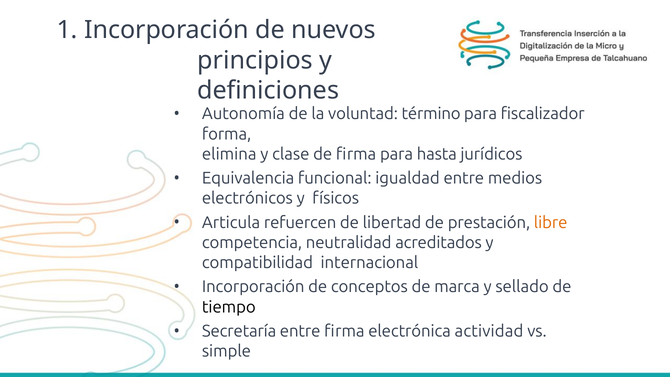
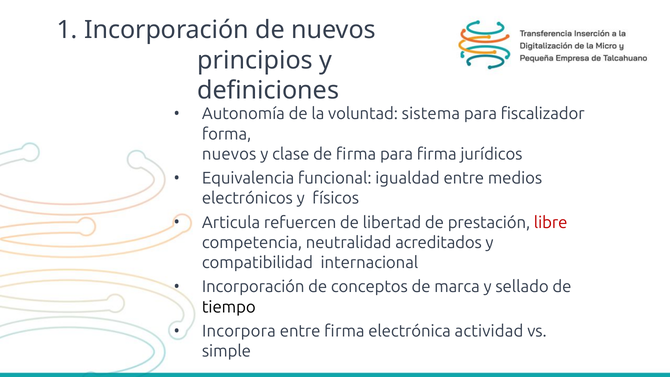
término: término -> sistema (431, 114)
elimina: elimina -> nuevos (229, 154)
para hasta: hasta -> firma (437, 154)
libre colour: orange -> red (551, 222)
Secretaría: Secretaría -> Incorpora (239, 331)
